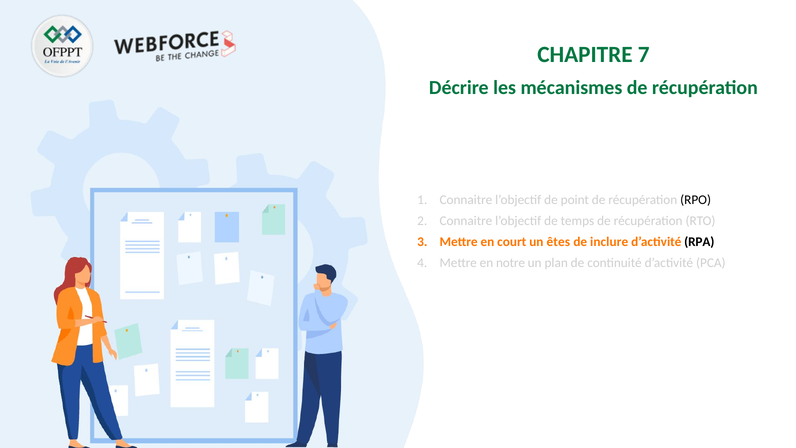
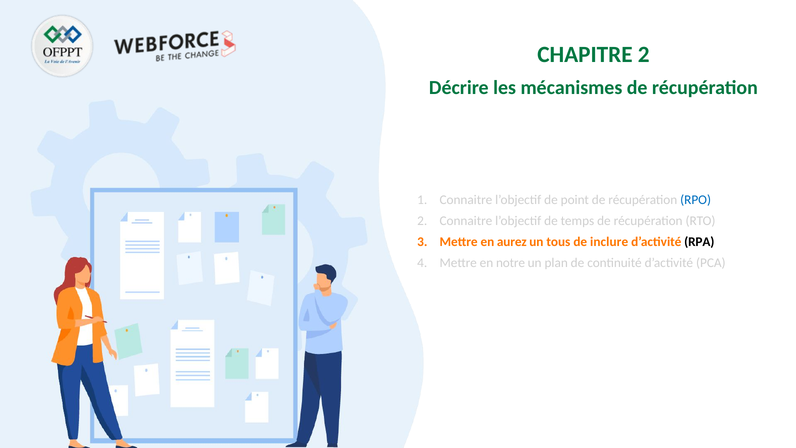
CHAPITRE 7: 7 -> 2 (644, 54)
RPO colour: black -> blue (696, 200)
court: court -> aurez (512, 242)
êtes: êtes -> tous (558, 242)
